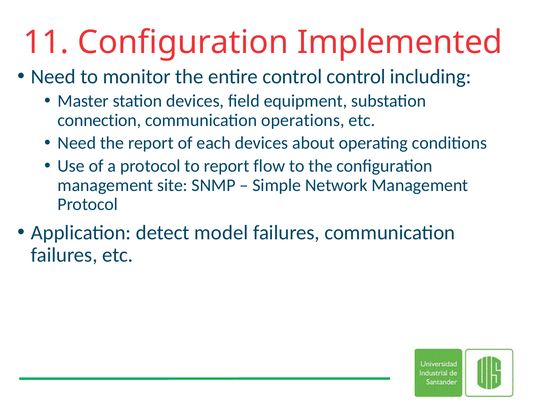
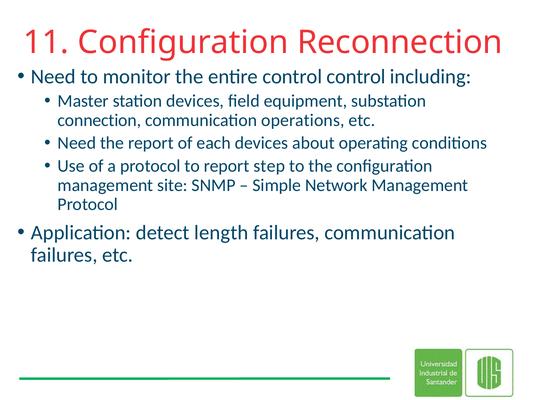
Implemented: Implemented -> Reconnection (400, 42)
flow: flow -> step (269, 166)
model: model -> length (221, 232)
